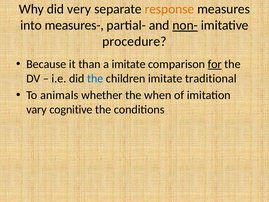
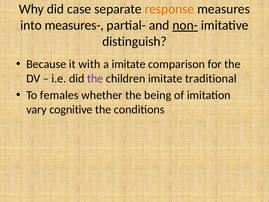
very: very -> case (79, 9)
procedure: procedure -> distinguish (134, 41)
than: than -> with (89, 64)
for underline: present -> none (215, 64)
the colour: blue -> purple (95, 78)
animals: animals -> females (59, 95)
when: when -> being (158, 95)
